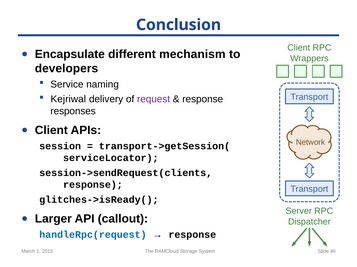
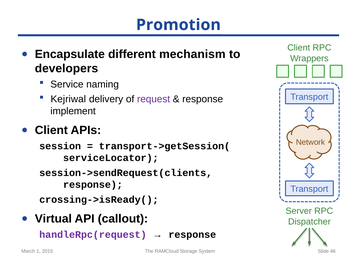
Conclusion: Conclusion -> Promotion (178, 25)
responses: responses -> implement (73, 111)
glitches->isReady(: glitches->isReady( -> crossing->isReady( (99, 200)
Larger: Larger -> Virtual (53, 219)
handleRpc(request colour: blue -> purple (93, 235)
